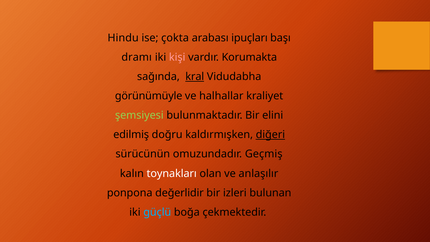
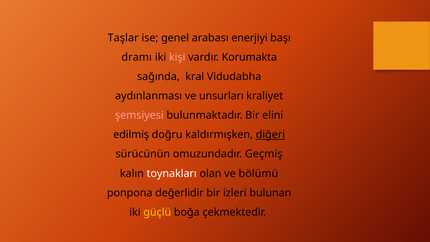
Hindu: Hindu -> Taşlar (123, 38)
çokta: çokta -> genel (175, 38)
ipuçları: ipuçları -> enerjiyi (249, 38)
kral underline: present -> none (195, 77)
görünümüyle: görünümüyle -> aydınlanması (149, 96)
halhallar: halhallar -> unsurları (221, 96)
şemsiyesi colour: light green -> pink (139, 115)
anlaşılır: anlaşılır -> bölümü (258, 173)
güçlü colour: light blue -> yellow (157, 212)
